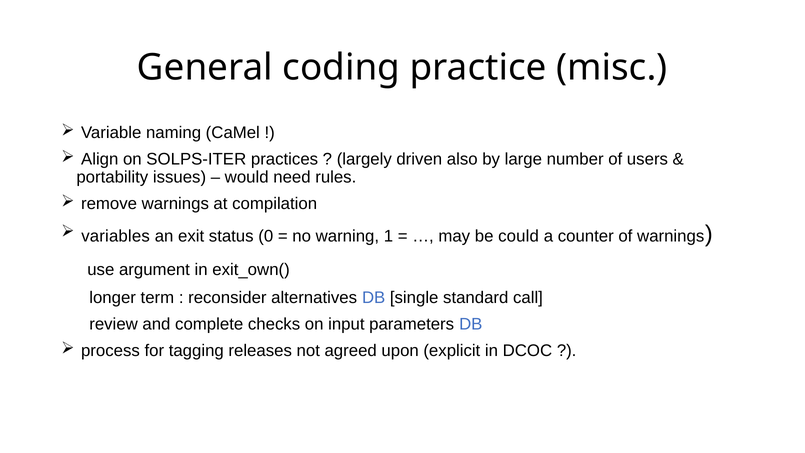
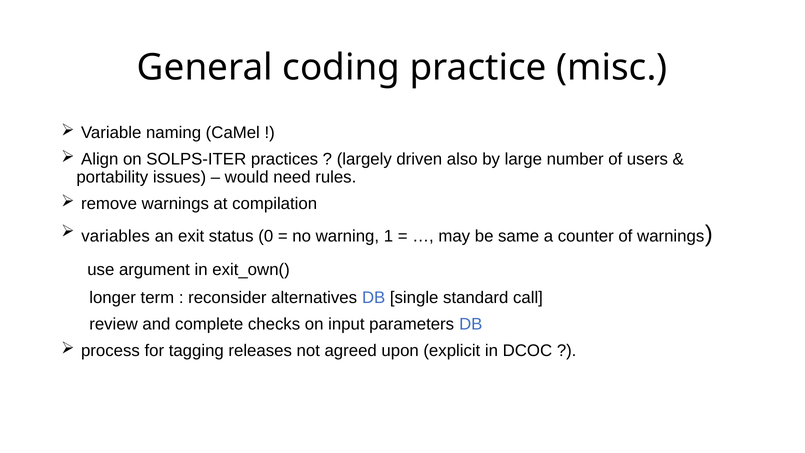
could: could -> same (519, 236)
